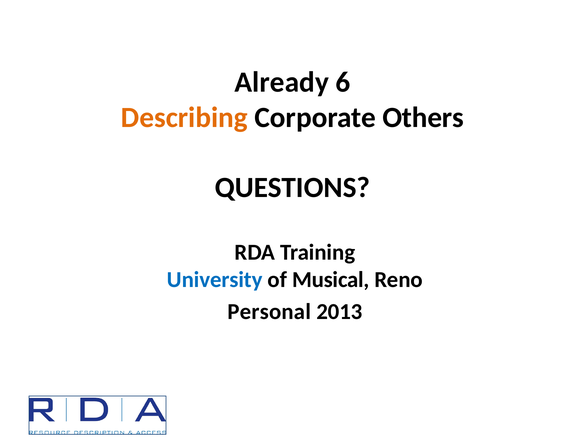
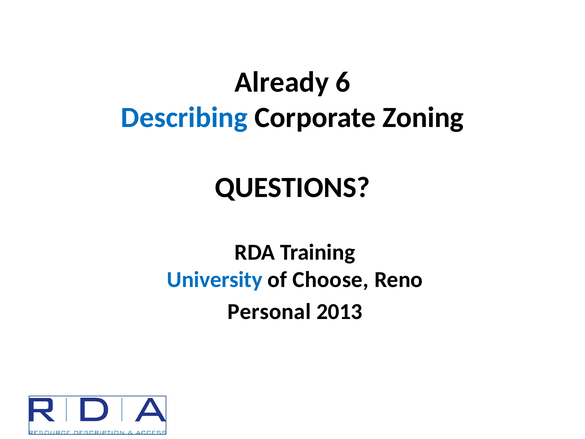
Describing colour: orange -> blue (184, 117)
Others: Others -> Zoning (423, 117)
Musical: Musical -> Choose (331, 279)
